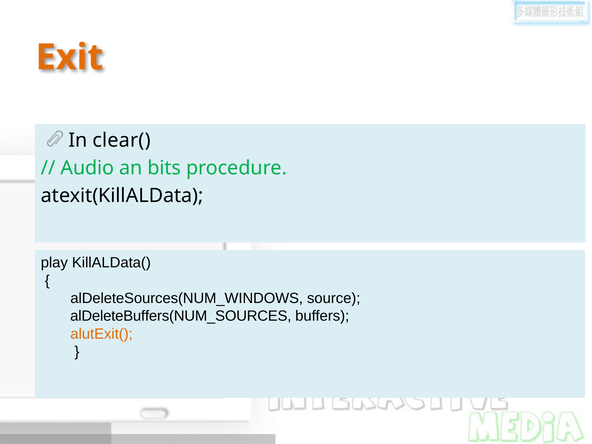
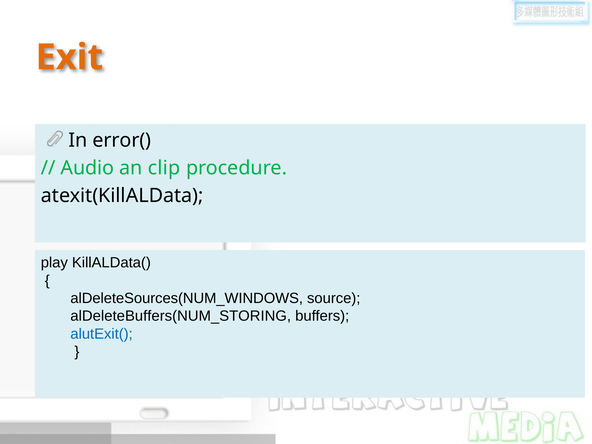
clear(: clear( -> error( (122, 140)
bits: bits -> clip (164, 168)
alDeleteBuffers(NUM_SOURCES: alDeleteBuffers(NUM_SOURCES -> alDeleteBuffers(NUM_STORING (181, 316)
alutExit( colour: orange -> blue (102, 334)
